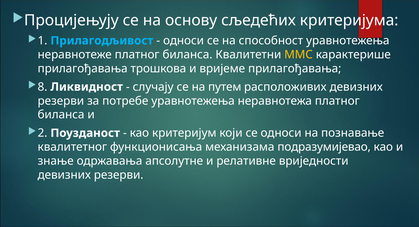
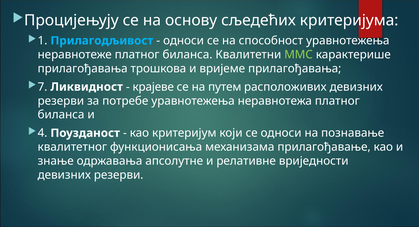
ММС colour: yellow -> light green (299, 55)
8: 8 -> 7 (43, 87)
случају: случају -> крајеве (153, 87)
2: 2 -> 4 (43, 133)
подразумијевао: подразумијевао -> прилагођавање (324, 147)
